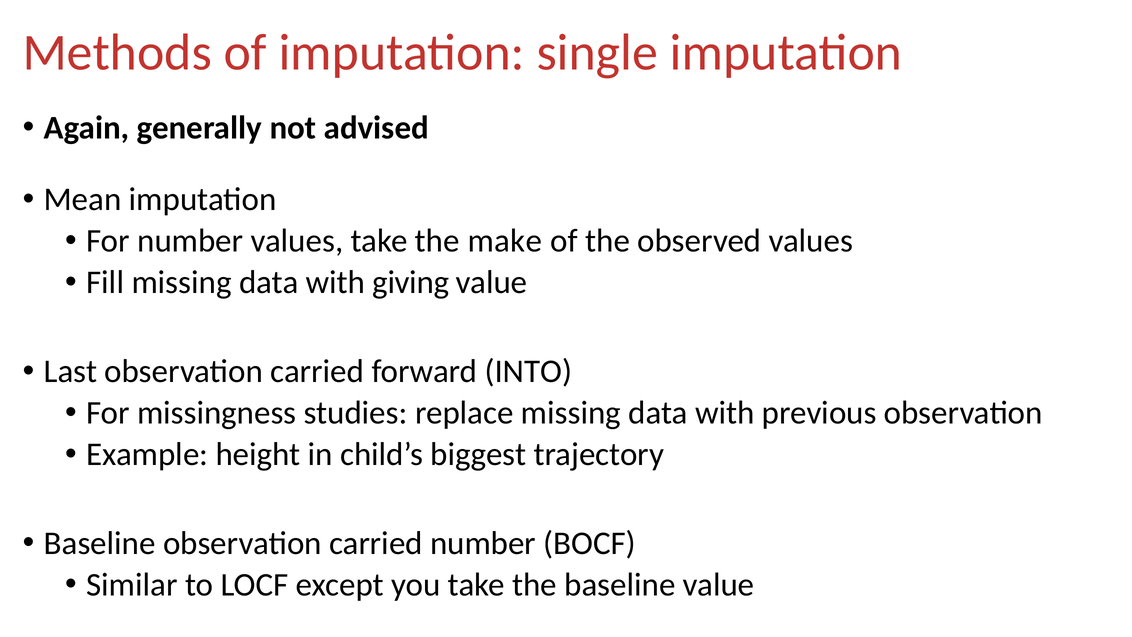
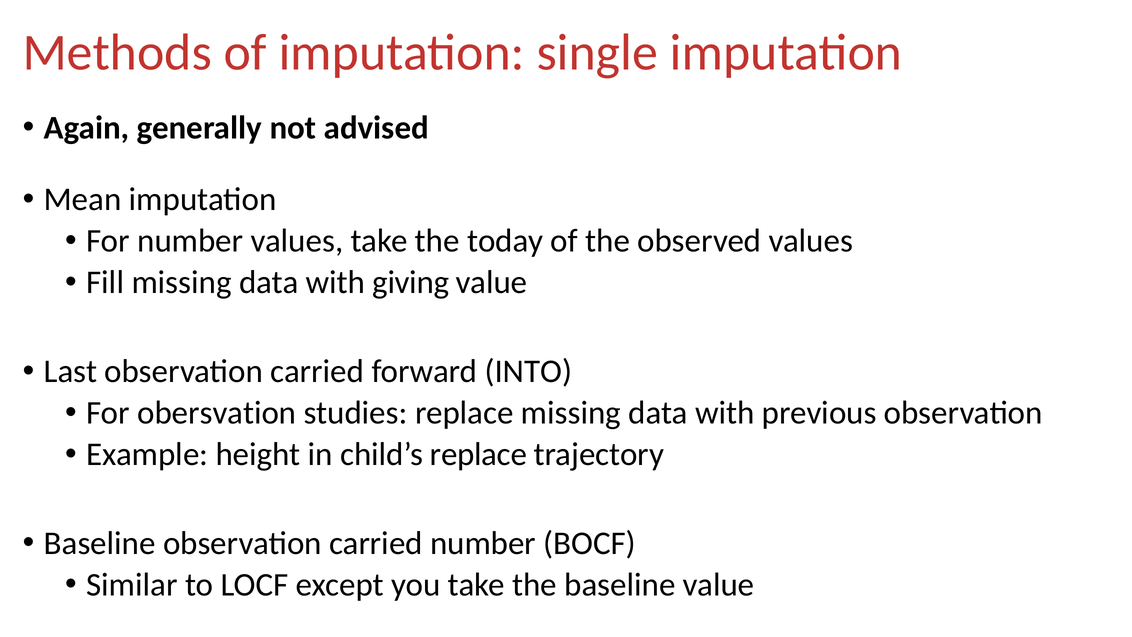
make: make -> today (505, 241)
missingness: missingness -> obersvation (217, 413)
child’s biggest: biggest -> replace (478, 454)
